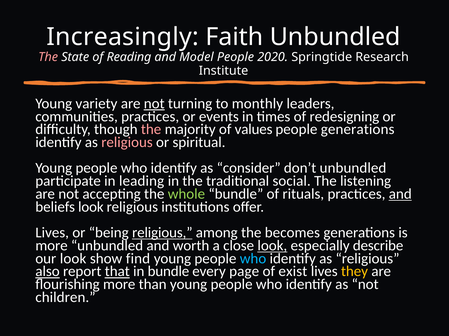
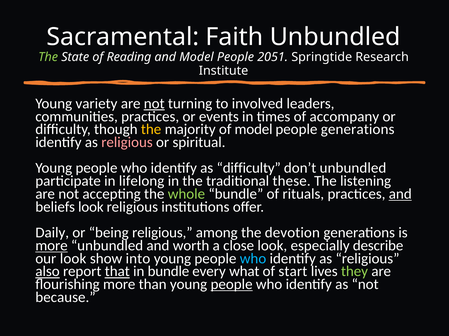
Increasingly: Increasingly -> Sacramental (123, 37)
The colour: pink -> light green (48, 57)
2020: 2020 -> 2051 (273, 57)
monthly: monthly -> involved (257, 104)
redesigning: redesigning -> accompany (344, 117)
the colour: pink -> yellow (151, 130)
of values: values -> model (254, 130)
as consider: consider -> difficulty (249, 168)
leading: leading -> lifelong (142, 181)
social: social -> these (292, 181)
Lives: Lives -> Daily (52, 233)
religious underline: present -> none (162, 233)
becomes: becomes -> devotion (292, 233)
more underline: none -> present (52, 246)
look underline: present -> none (272, 246)
find: find -> into (138, 259)
page: page -> what (244, 272)
exist: exist -> start (293, 272)
they colour: yellow -> light green (355, 272)
people underline: none -> present (232, 285)
children: children -> because (65, 298)
